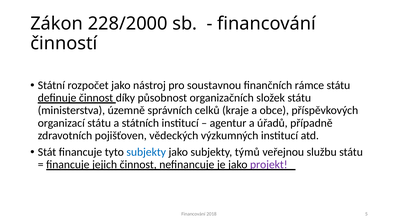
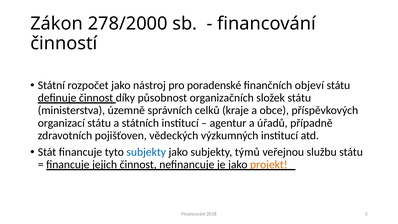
228/2000: 228/2000 -> 278/2000 (128, 24)
soustavnou: soustavnou -> poradenské (214, 85)
rámce: rámce -> objeví (309, 85)
projekt colour: purple -> orange (269, 165)
